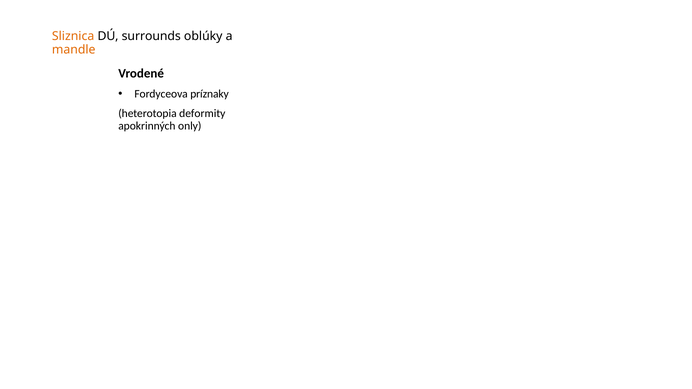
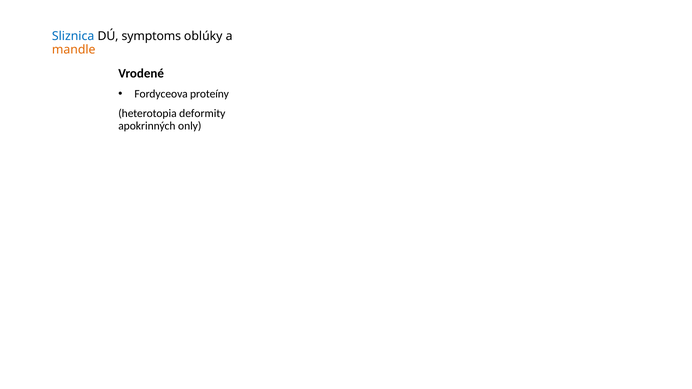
Sliznica colour: orange -> blue (73, 36)
surrounds: surrounds -> symptoms (151, 36)
príznaky: príznaky -> proteíny (210, 94)
